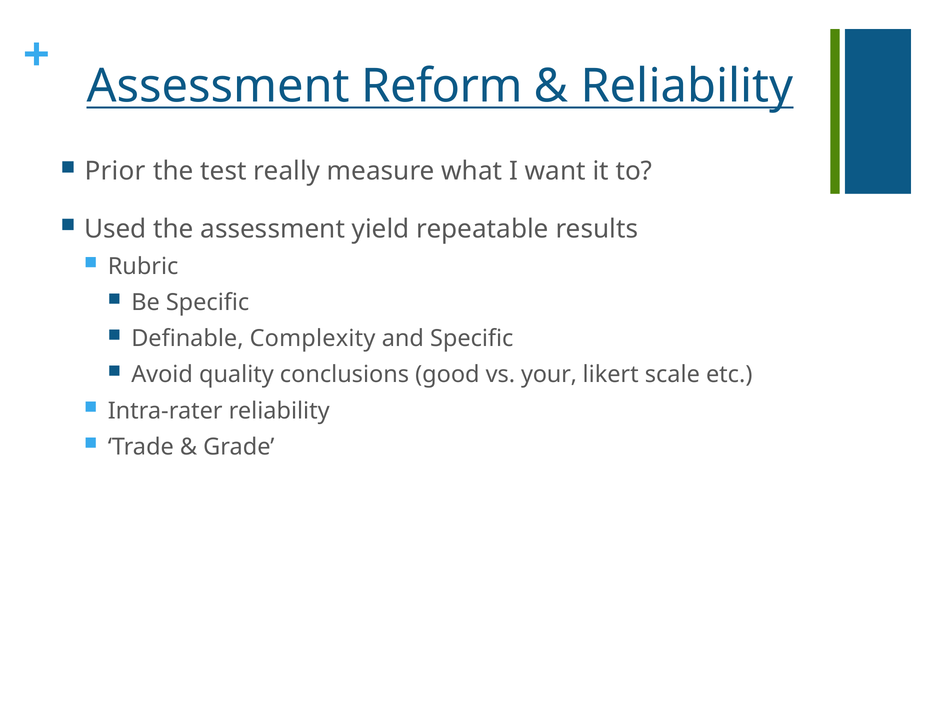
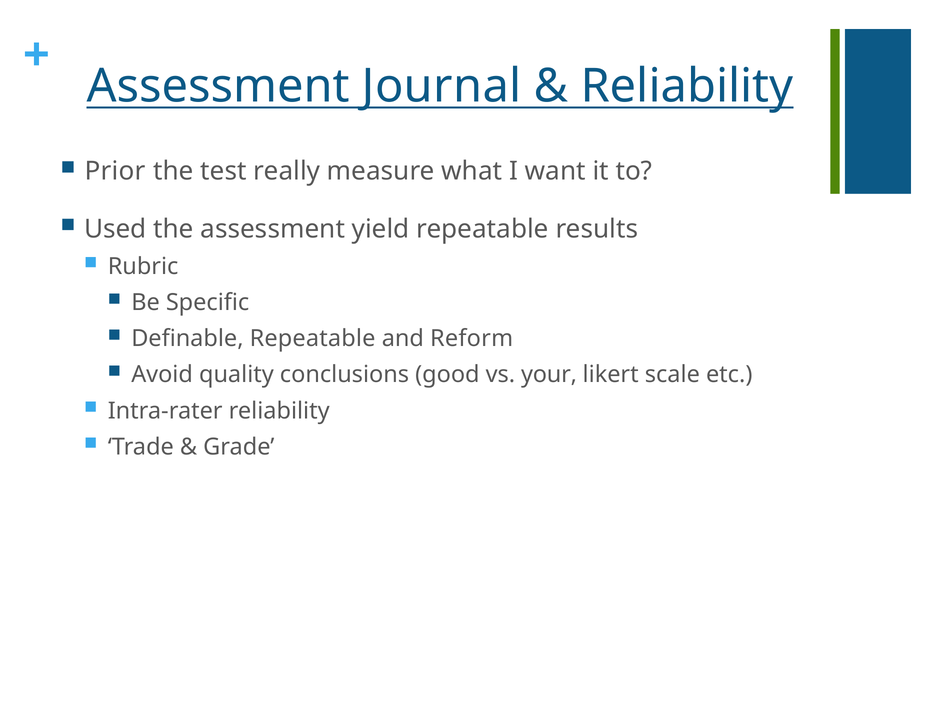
Reform: Reform -> Journal (442, 86)
Definable Complexity: Complexity -> Repeatable (313, 338)
and Specific: Specific -> Reform (472, 338)
